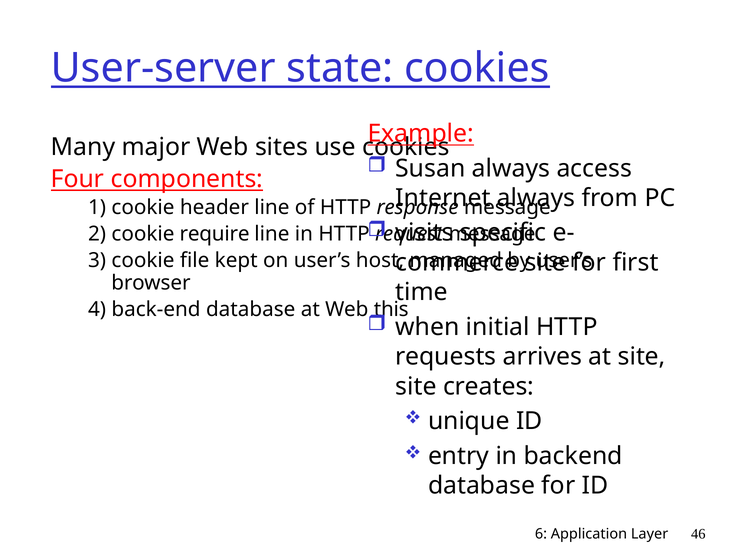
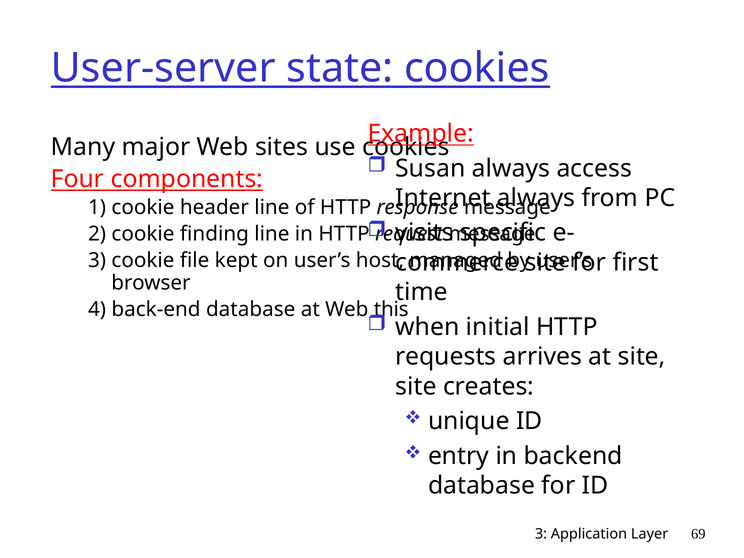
require: require -> finding (214, 234)
6: 6 -> 3 (541, 534)
46: 46 -> 69 (698, 534)
